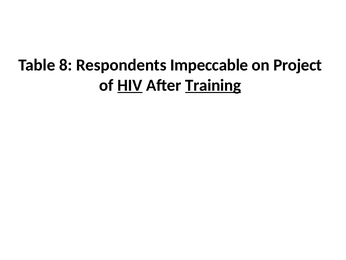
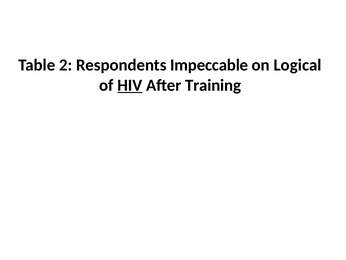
8: 8 -> 2 (66, 65)
Project: Project -> Logical (298, 65)
Training underline: present -> none (213, 85)
